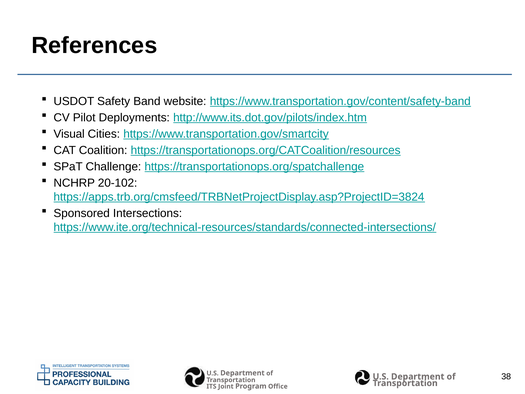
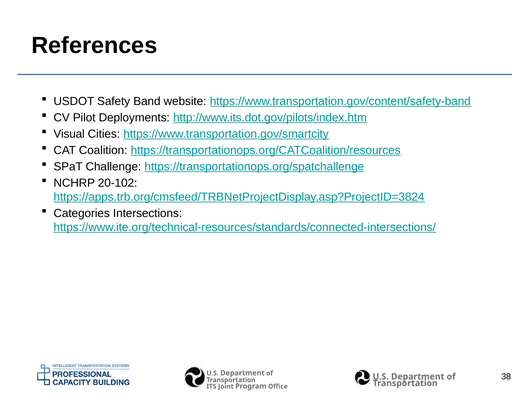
Sponsored: Sponsored -> Categories (82, 213)
